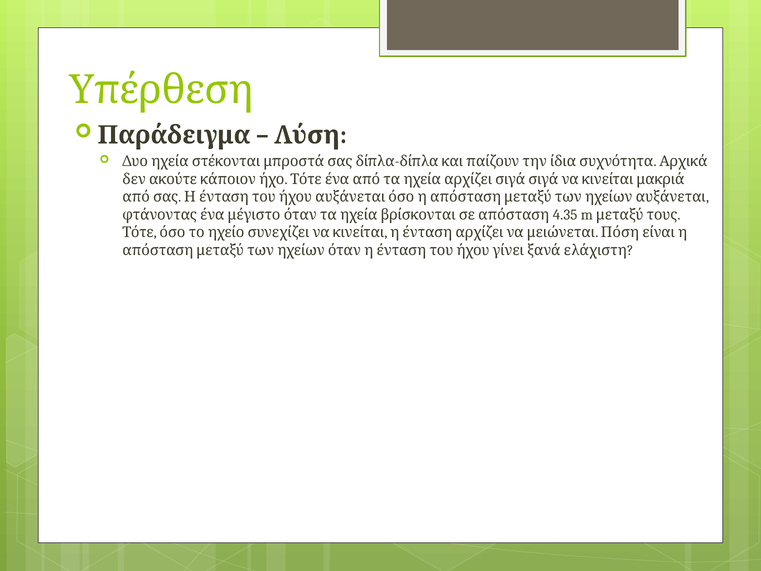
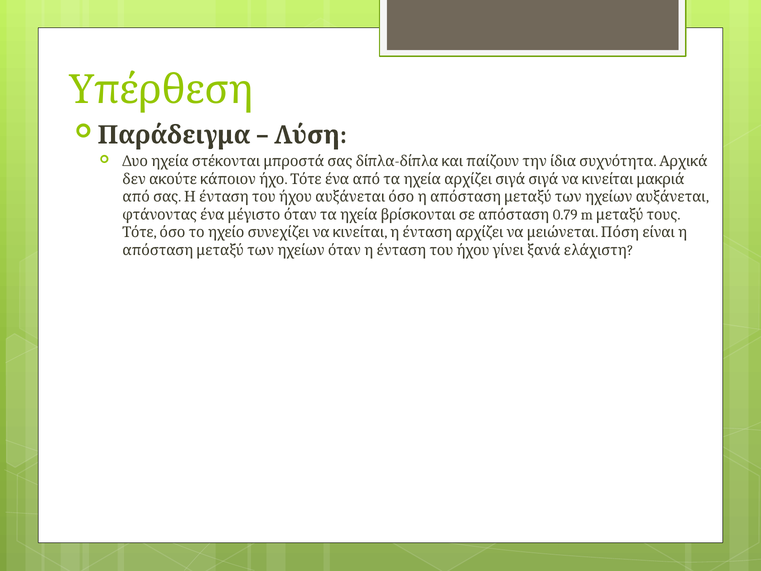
4.35: 4.35 -> 0.79 (565, 215)
